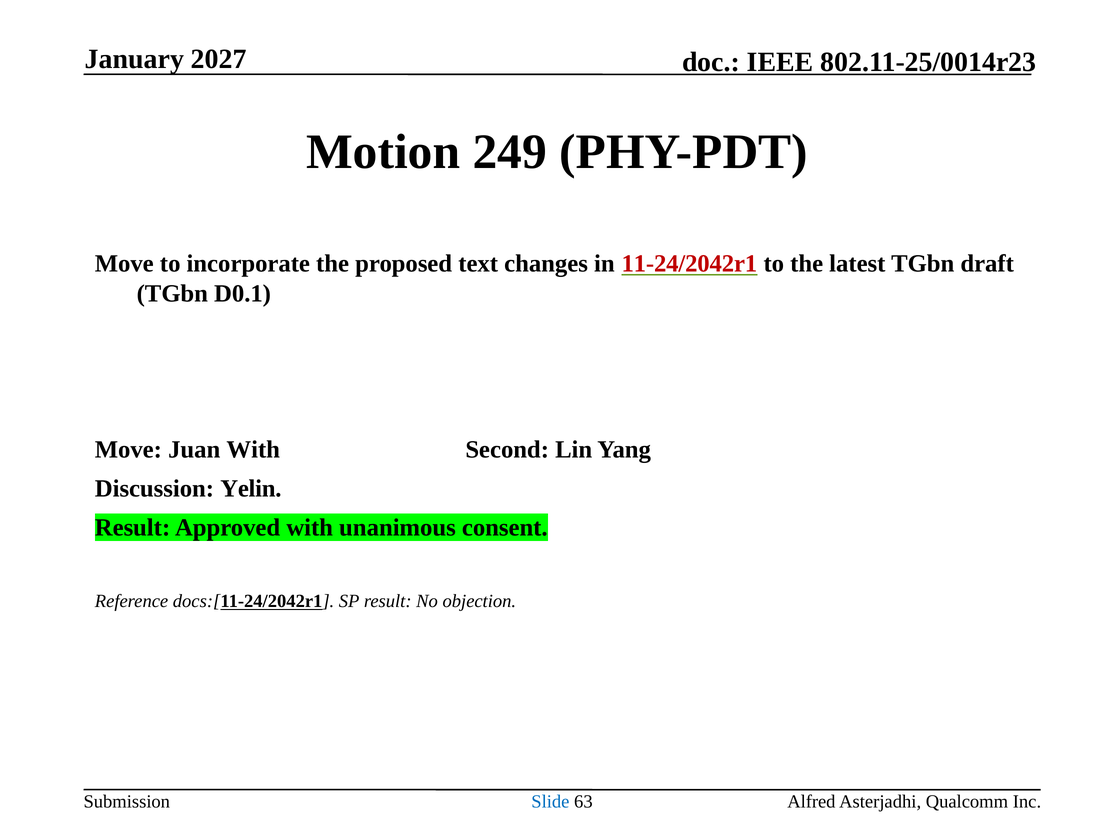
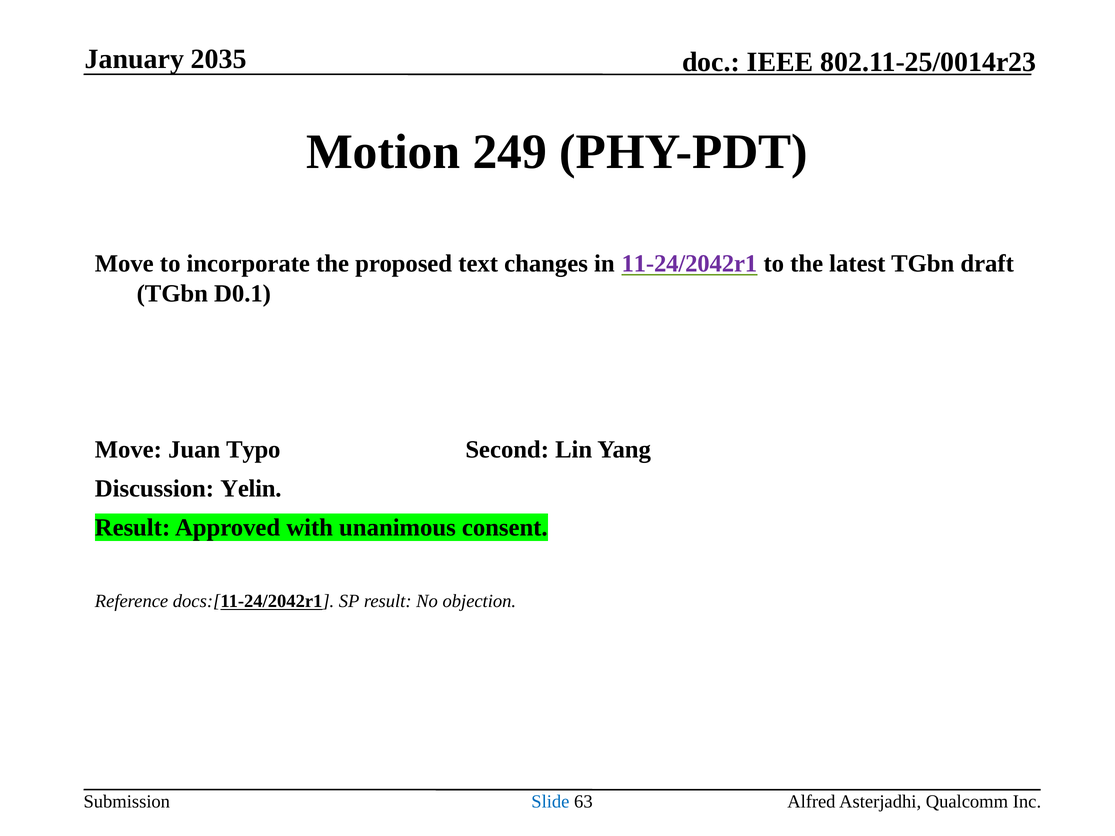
2027: 2027 -> 2035 (219, 59)
11-24/2042r1 colour: red -> purple (689, 264)
Juan With: With -> Typo (253, 450)
